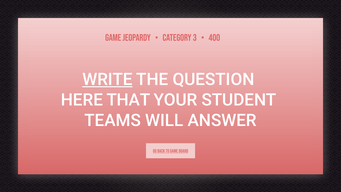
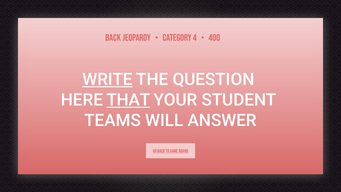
GAME: GAME -> BACK (113, 38)
3: 3 -> 4 (195, 38)
THAT underline: none -> present (128, 100)
